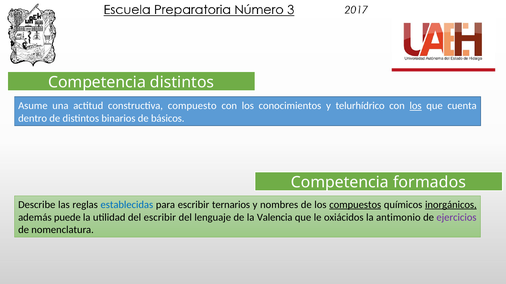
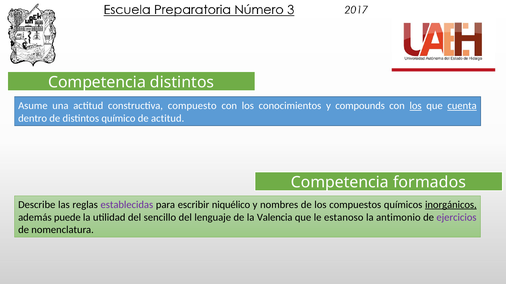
telurhídrico: telurhídrico -> compounds (360, 106)
cuenta underline: none -> present (462, 106)
binarios: binarios -> químico (118, 119)
de básicos: básicos -> actitud (168, 119)
establecidas colour: blue -> purple (127, 205)
ternarios: ternarios -> niquélico (231, 205)
compuestos underline: present -> none (355, 205)
del escribir: escribir -> sencillo (160, 218)
oxiácidos: oxiácidos -> estanoso (344, 218)
